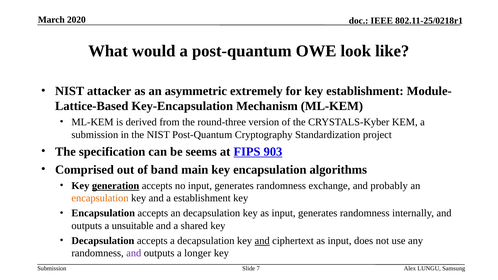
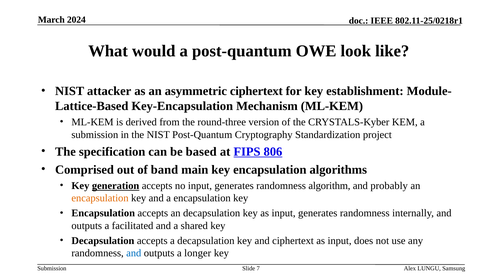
2020: 2020 -> 2024 (76, 20)
asymmetric extremely: extremely -> ciphertext (256, 91)
seems: seems -> based (201, 152)
903: 903 -> 806 (273, 152)
exchange: exchange -> algorithm (329, 186)
a establishment: establishment -> encapsulation (202, 198)
unsuitable: unsuitable -> facilitated (133, 226)
and underline: present -> none (262, 241)
and colour: purple -> blue (134, 253)
